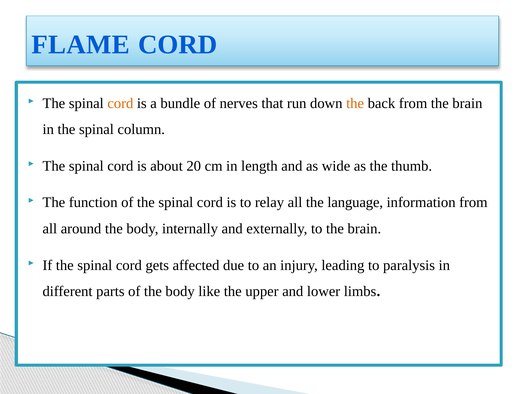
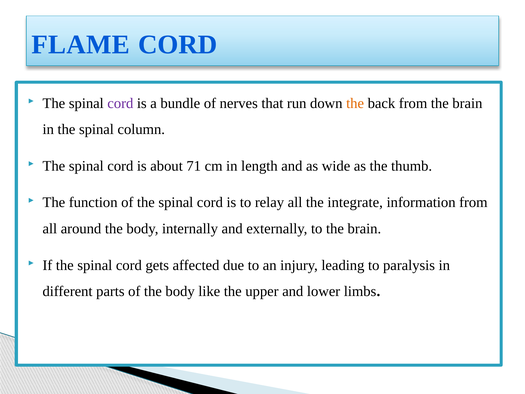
cord colour: orange -> purple (120, 103)
20: 20 -> 71 (194, 166)
language: language -> integrate (355, 202)
